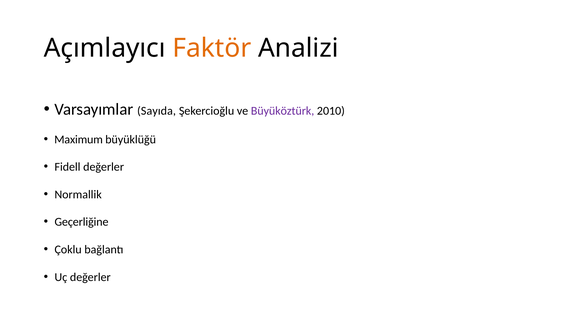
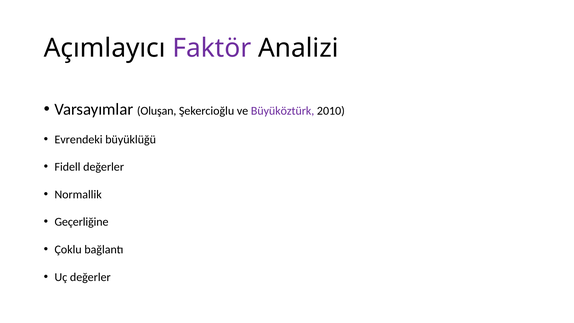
Faktör colour: orange -> purple (212, 48)
Sayıda: Sayıda -> Oluşan (157, 111)
Maximum: Maximum -> Evrendeki (79, 139)
